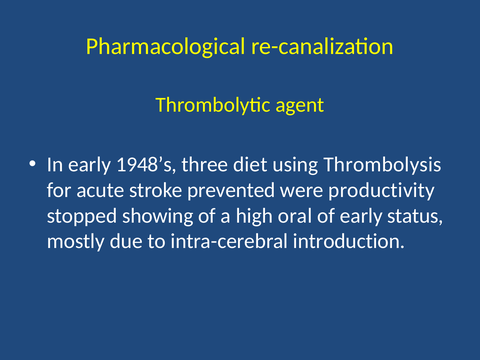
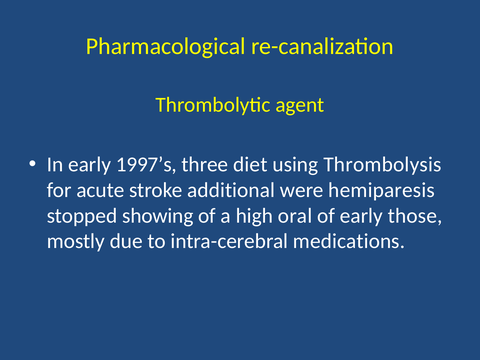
1948’s: 1948’s -> 1997’s (146, 164)
prevented: prevented -> additional (231, 190)
productivity: productivity -> hemiparesis (382, 190)
status: status -> those (415, 216)
introduction: introduction -> medications (349, 241)
